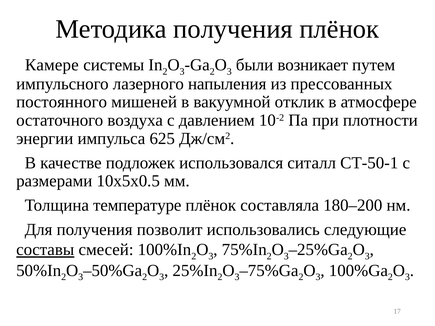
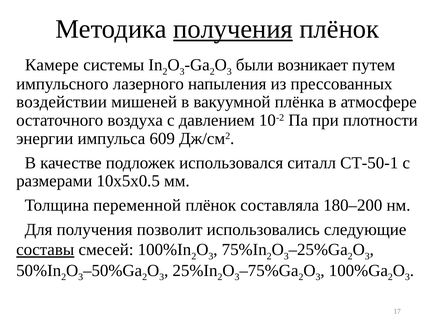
получения underline: none -> present (233, 29)
постоянного: постоянного -> воздействии (62, 102)
отклик: отклик -> плёнка (300, 102)
625: 625 -> 609 (162, 139)
температуре: температуре -> переменной (137, 205)
